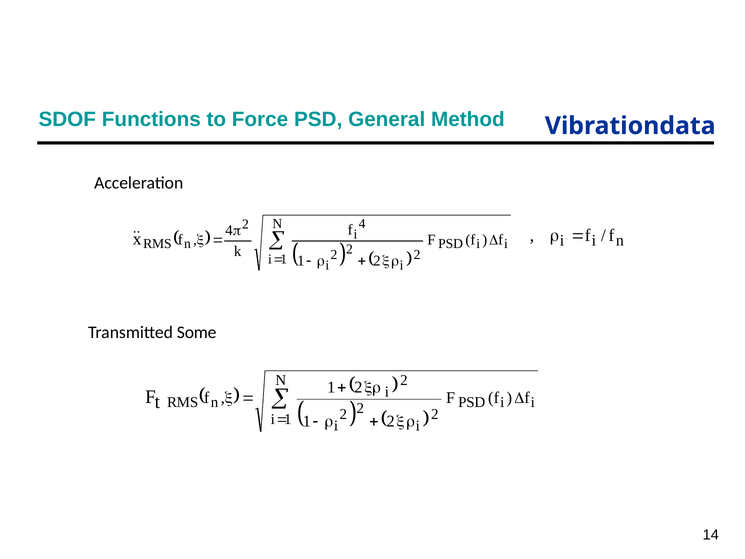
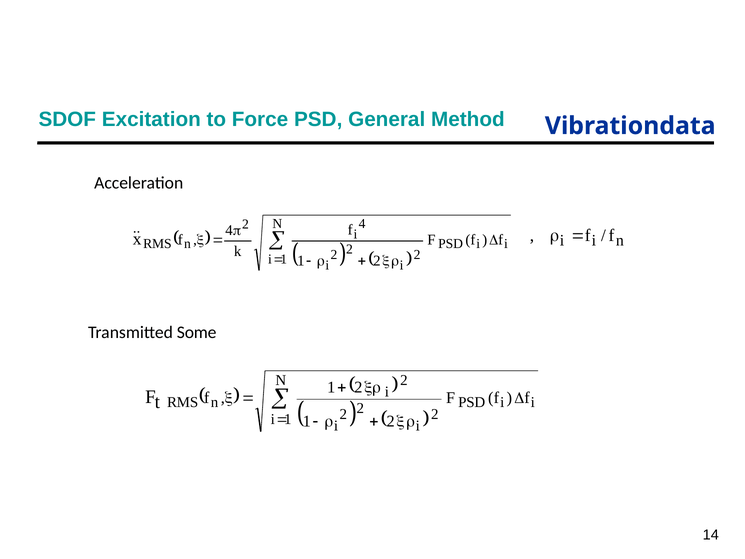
Functions: Functions -> Excitation (151, 119)
